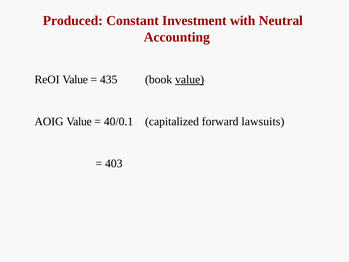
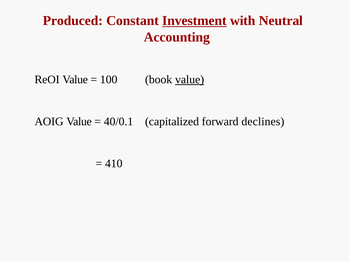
Investment underline: none -> present (194, 21)
435: 435 -> 100 (109, 79)
lawsuits: lawsuits -> declines (263, 121)
403: 403 -> 410 (114, 163)
